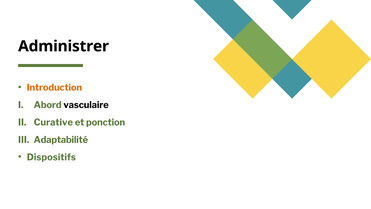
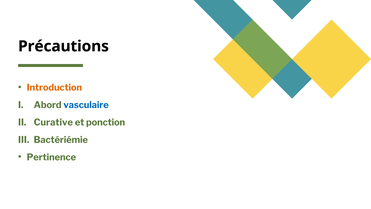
Administrer: Administrer -> Précautions (63, 46)
vasculaire colour: black -> blue (86, 105)
Adaptabilité: Adaptabilité -> Bactériémie (61, 140)
Dispositifs: Dispositifs -> Pertinence (51, 157)
